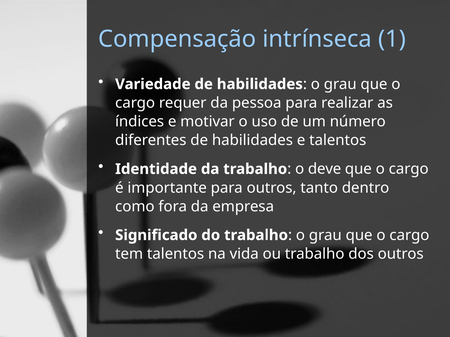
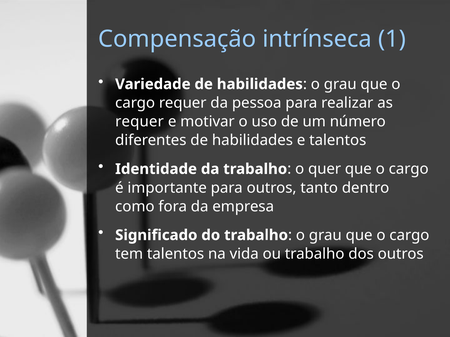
índices: índices -> requer (140, 122)
deve: deve -> quer (325, 169)
